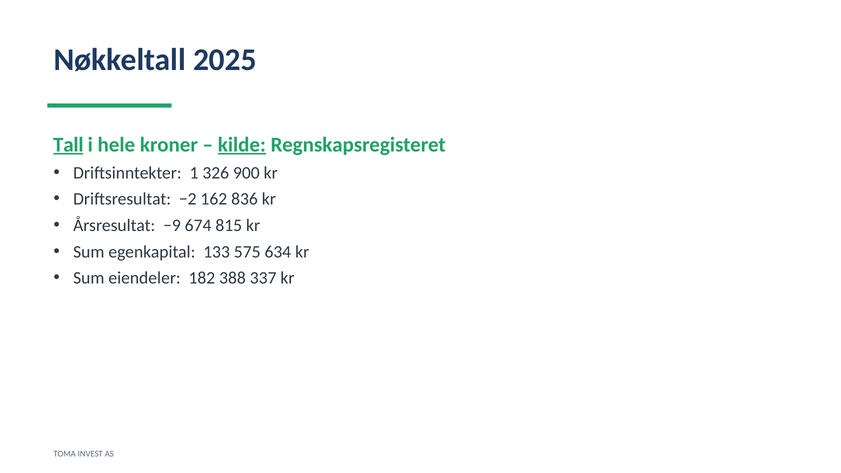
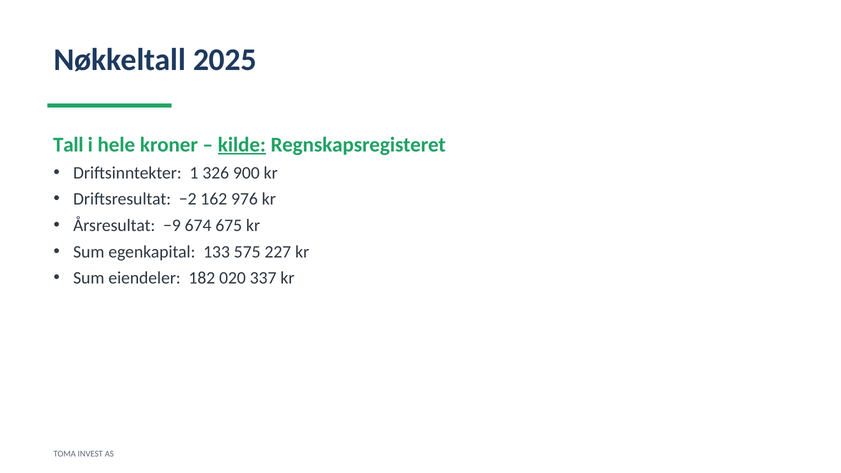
Tall underline: present -> none (68, 145)
836: 836 -> 976 (244, 199)
815: 815 -> 675 (229, 226)
634: 634 -> 227 (278, 252)
388: 388 -> 020 (233, 278)
